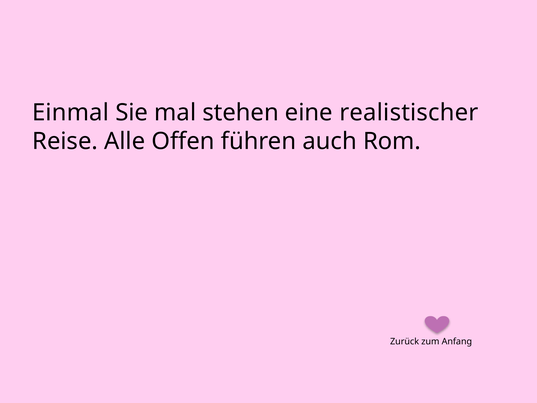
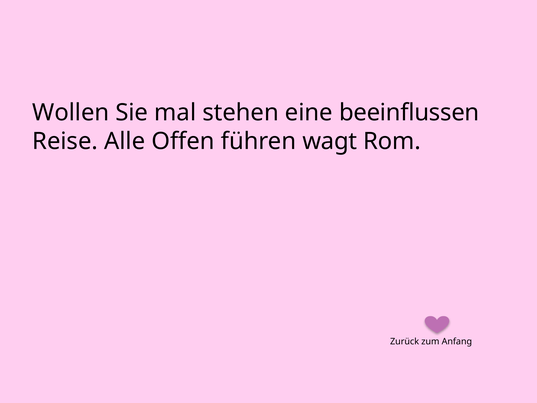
Einmal: Einmal -> Wollen (71, 113)
realistischer: realistischer -> beeinflussen (409, 113)
auch: auch -> wagt (330, 141)
